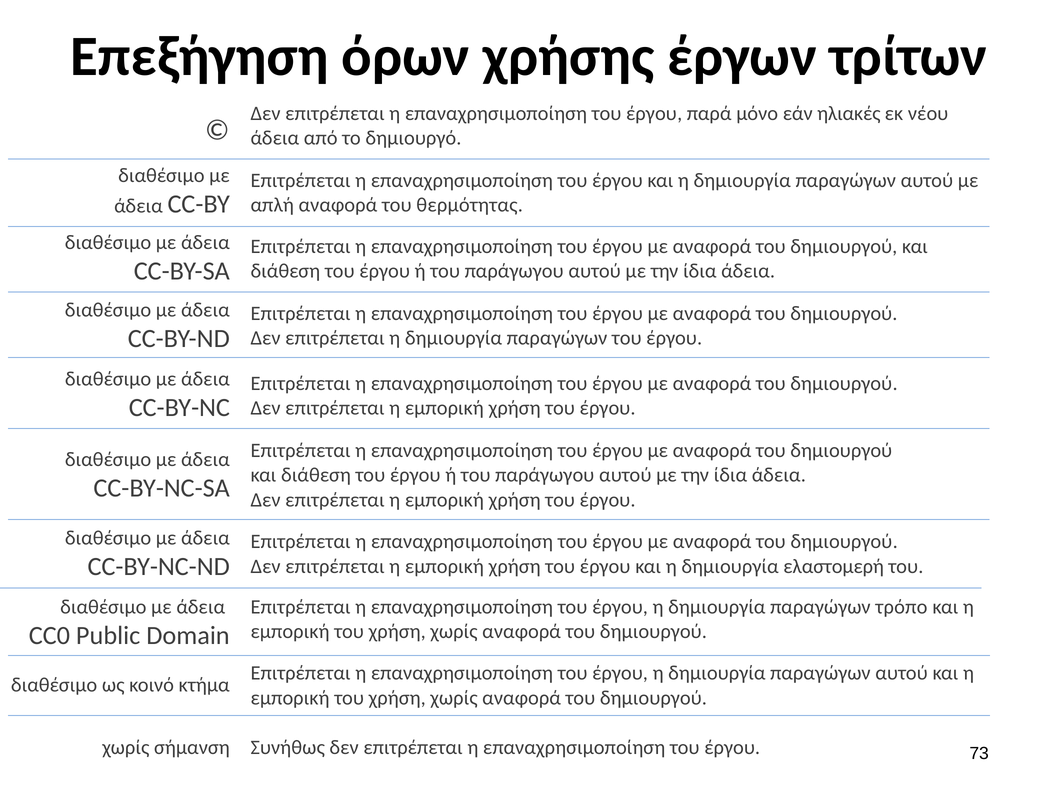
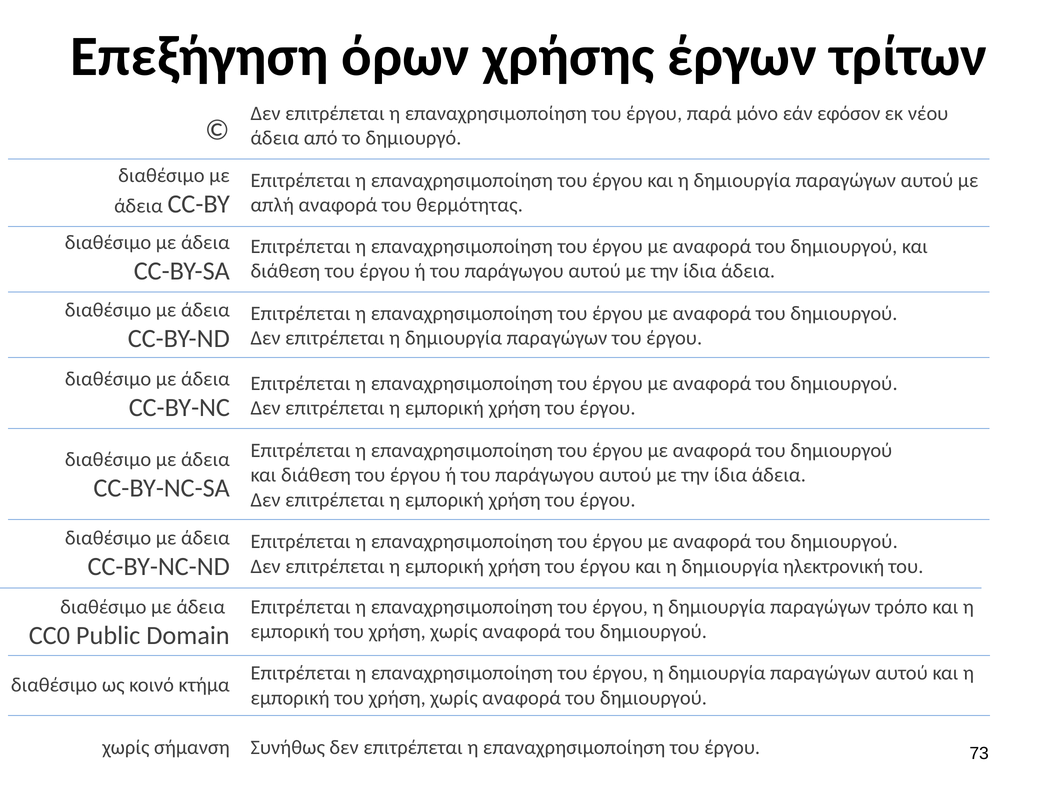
ηλιακές: ηλιακές -> εφόσον (849, 114)
ελαστομερή: ελαστομερή -> ηλεκτρονική (834, 566)
